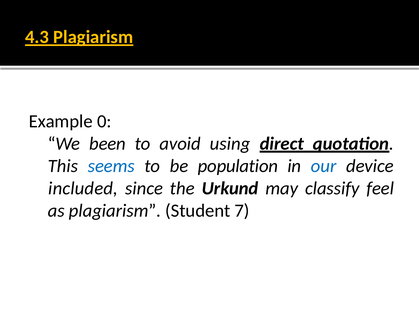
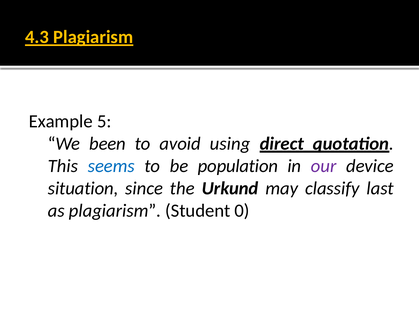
0: 0 -> 5 (104, 121)
our colour: blue -> purple (324, 166)
included: included -> situation (83, 189)
feel: feel -> last (380, 189)
7: 7 -> 0 (242, 211)
